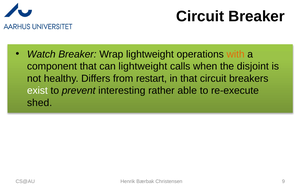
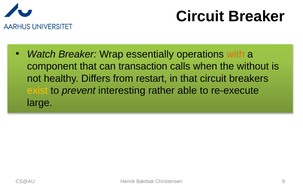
Wrap lightweight: lightweight -> essentially (150, 54)
can lightweight: lightweight -> transaction (143, 66)
disjoint: disjoint -> without (253, 66)
exist colour: white -> yellow (37, 90)
shed: shed -> large (40, 102)
